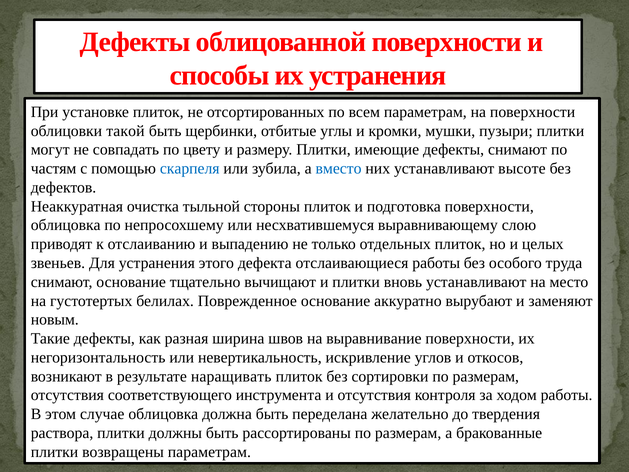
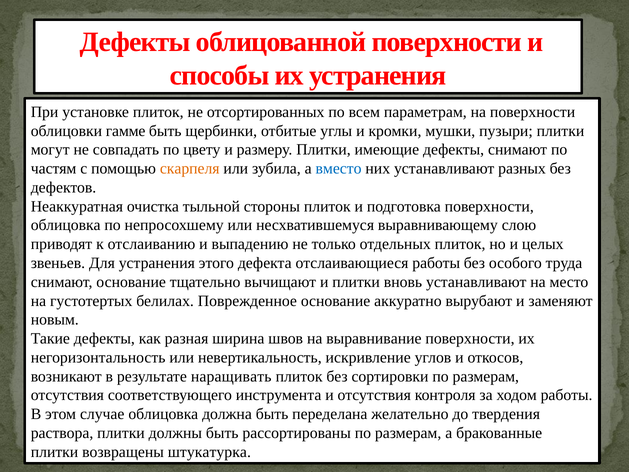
такой: такой -> гамме (126, 131)
скарпеля colour: blue -> orange (190, 169)
высоте: высоте -> разных (522, 169)
возвращены параметрам: параметрам -> штукатурка (209, 452)
